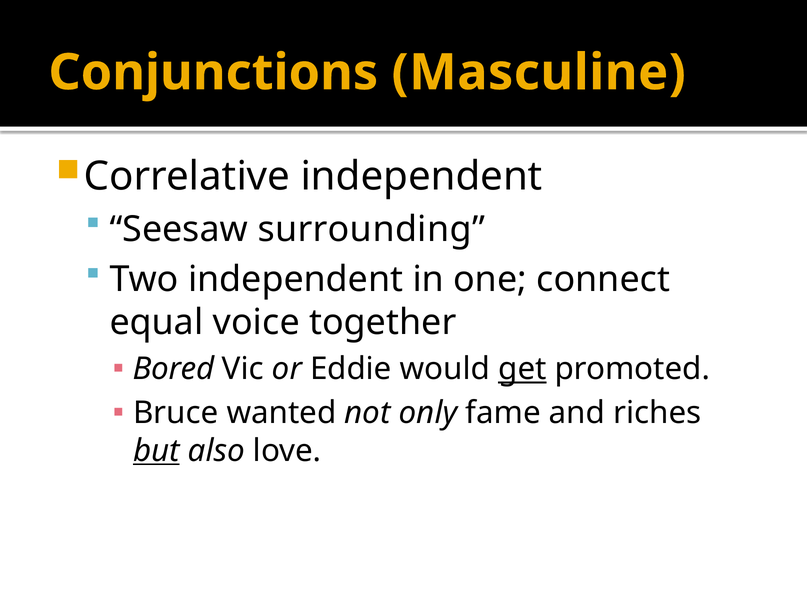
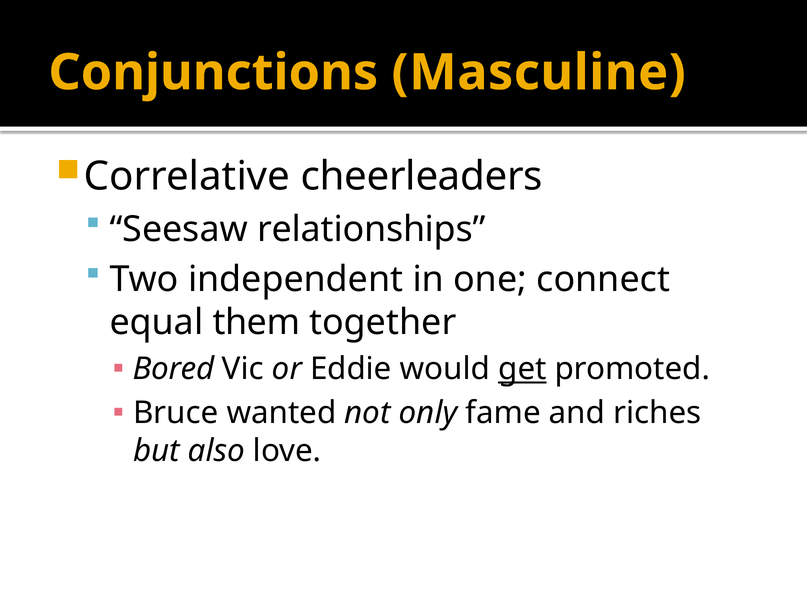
Correlative independent: independent -> cheerleaders (422, 176)
surrounding: surrounding -> relationships (371, 229)
voice: voice -> them (256, 322)
but underline: present -> none (156, 450)
